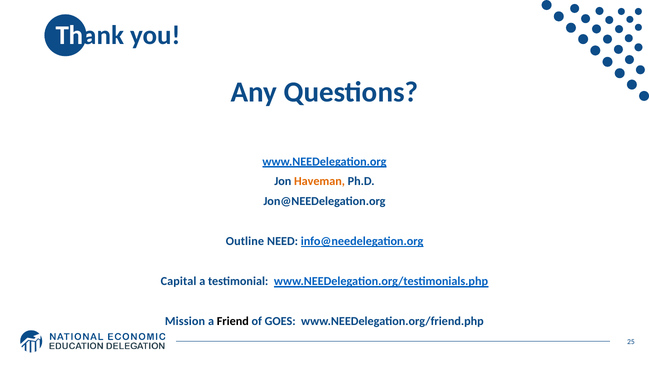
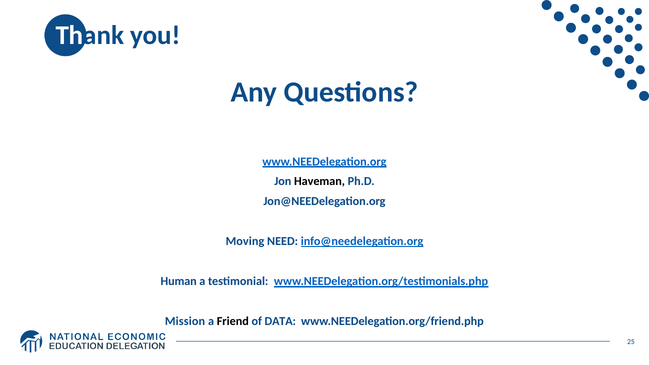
Haveman colour: orange -> black (319, 181)
Outline: Outline -> Moving (245, 241)
Capital: Capital -> Human (179, 281)
GOES: GOES -> DATA (280, 321)
